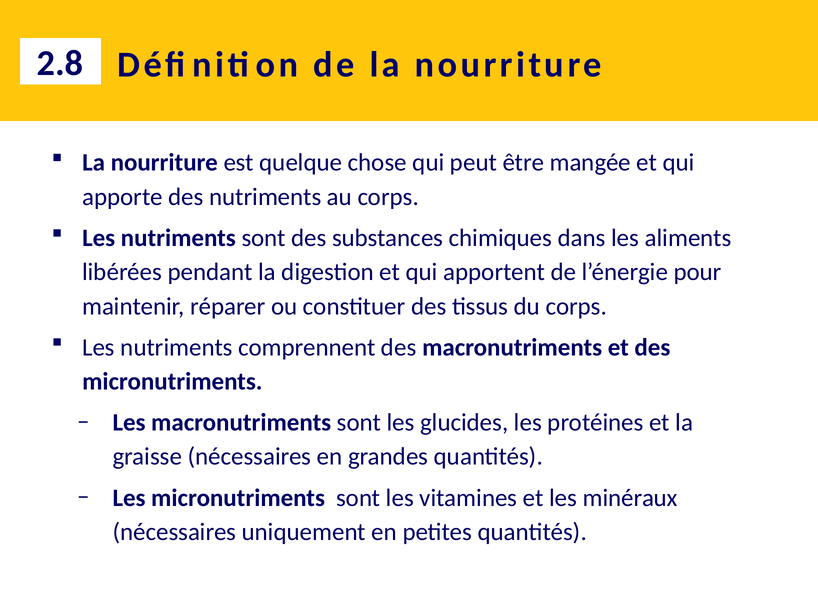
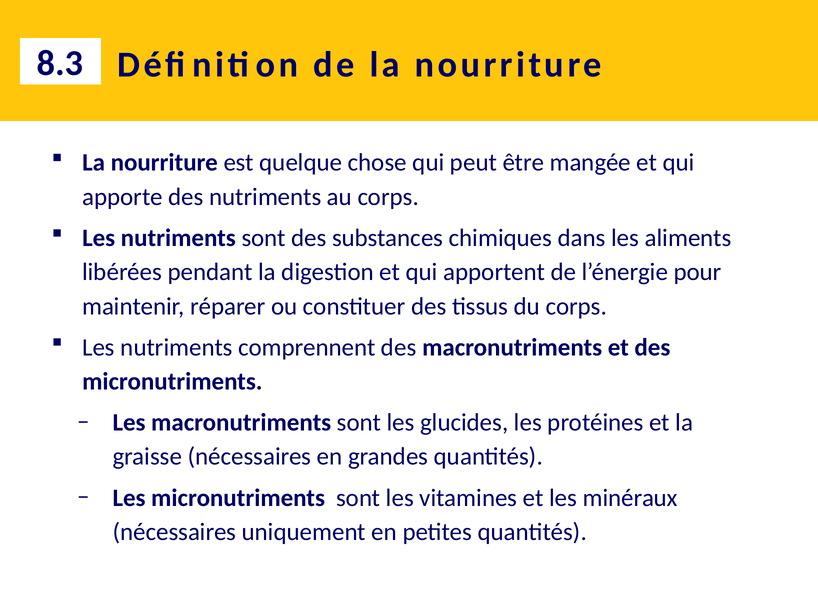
2.8: 2.8 -> 8.3 (60, 63)
